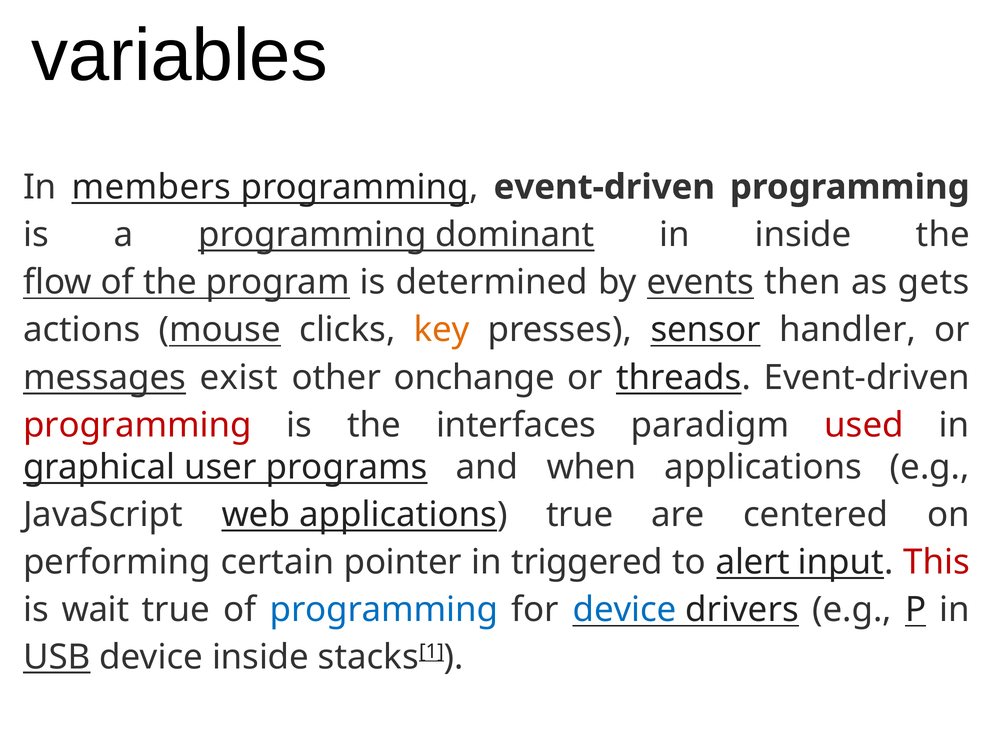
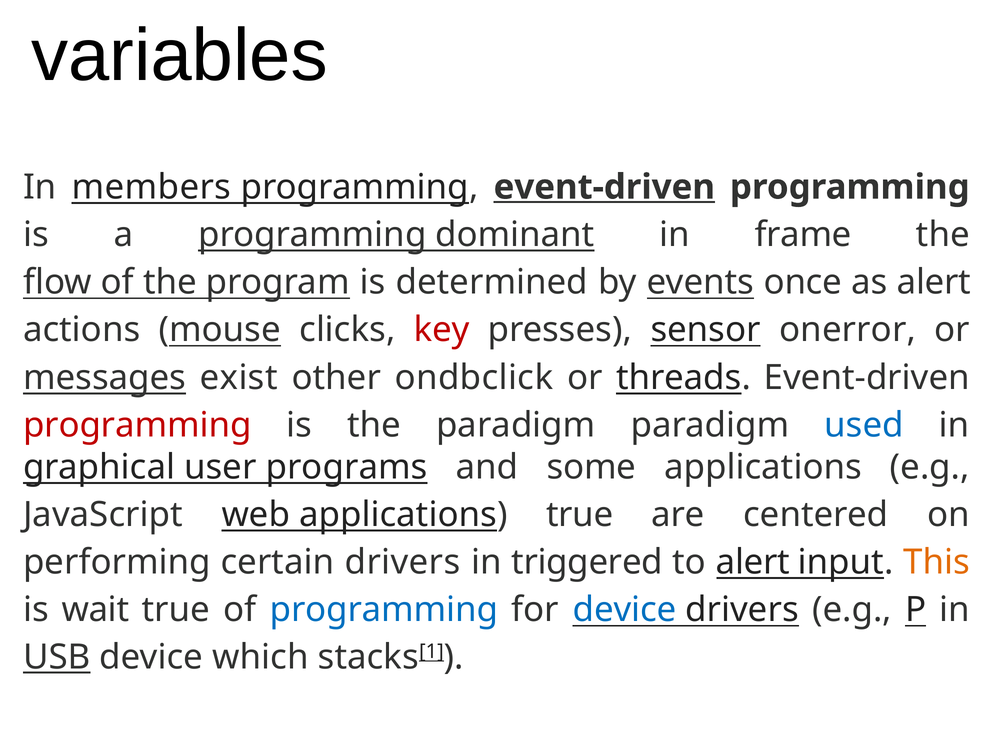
event-driven underline: none -> present (604, 187)
in inside: inside -> frame (803, 235)
then: then -> once (803, 282)
as gets: gets -> alert (934, 282)
key colour: orange -> red (442, 330)
handler: handler -> onerror (848, 330)
onchange: onchange -> ondbclick (474, 377)
the interfaces: interfaces -> paradigm (516, 425)
used colour: red -> blue (864, 425)
when: when -> some (591, 467)
certain pointer: pointer -> drivers (403, 562)
This colour: red -> orange (937, 562)
device inside: inside -> which (260, 657)
